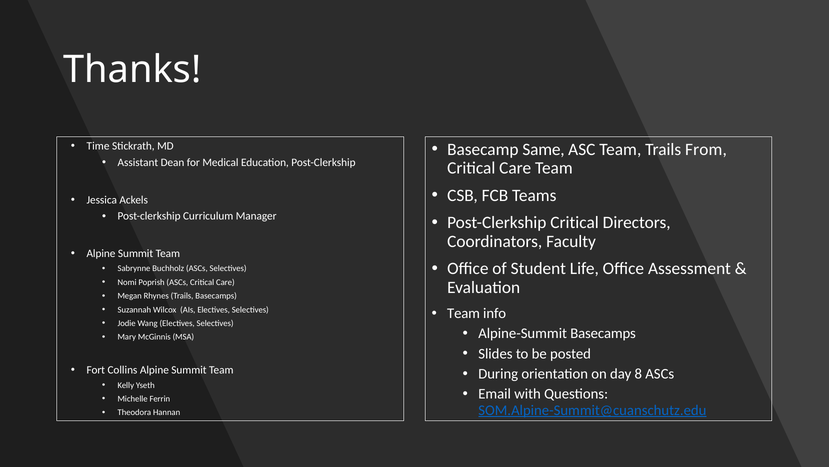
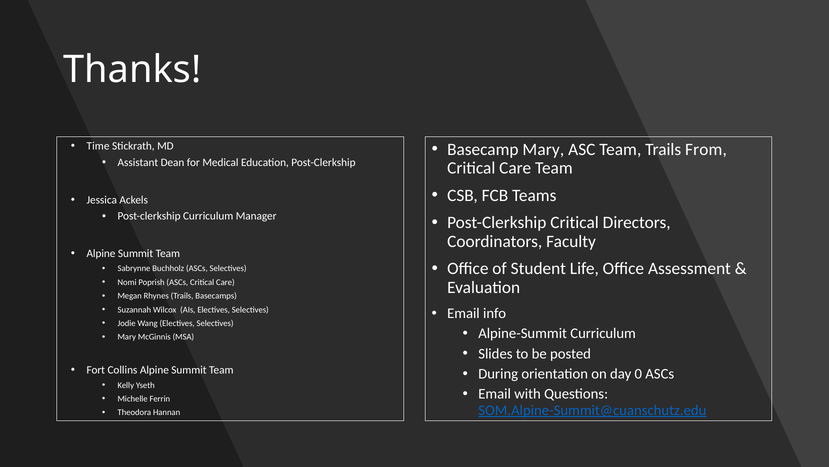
Basecamp Same: Same -> Mary (543, 149)
Team: Team -> Email (463, 313)
Alpine-Summit Basecamps: Basecamps -> Curriculum (603, 333)
8: 8 -> 0 (638, 373)
